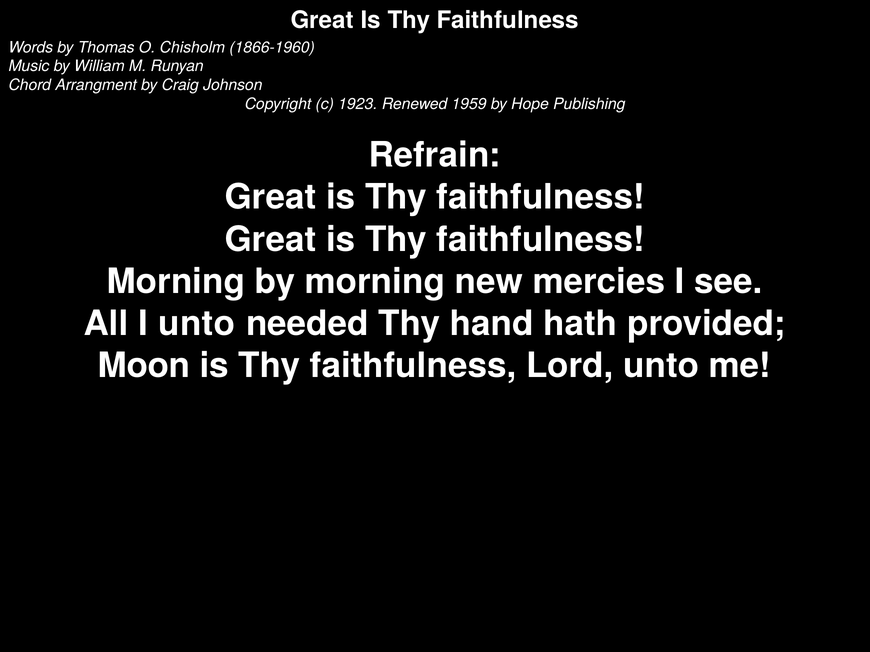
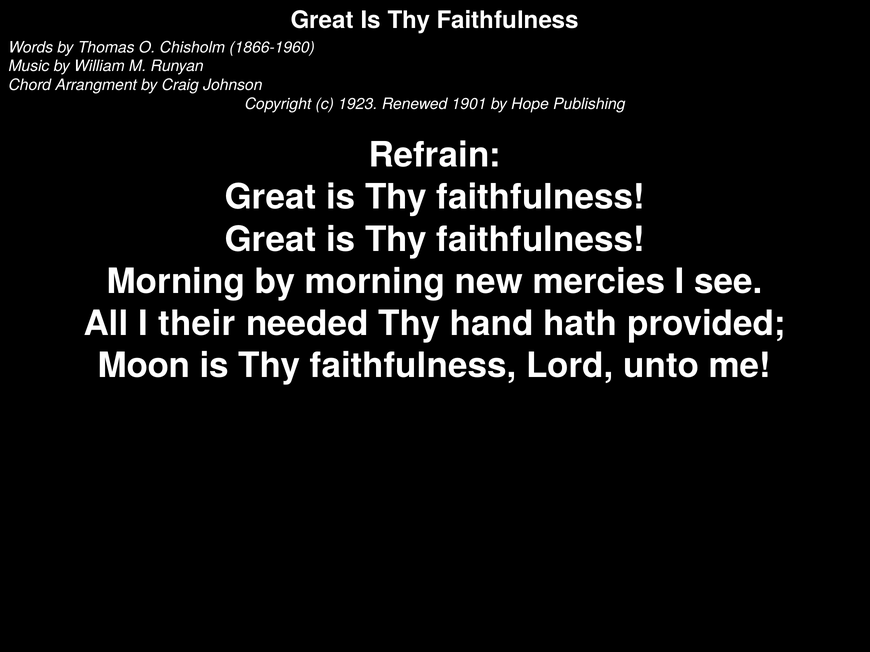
1959: 1959 -> 1901 (469, 104)
I unto: unto -> their (197, 324)
